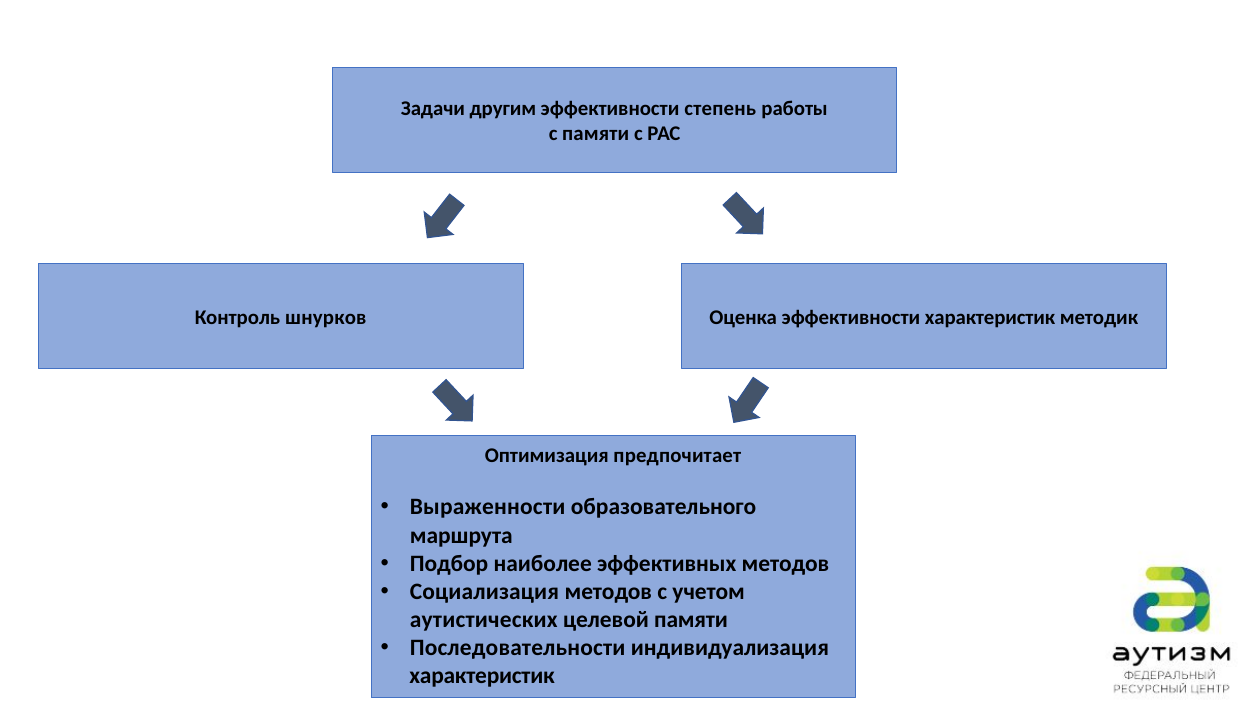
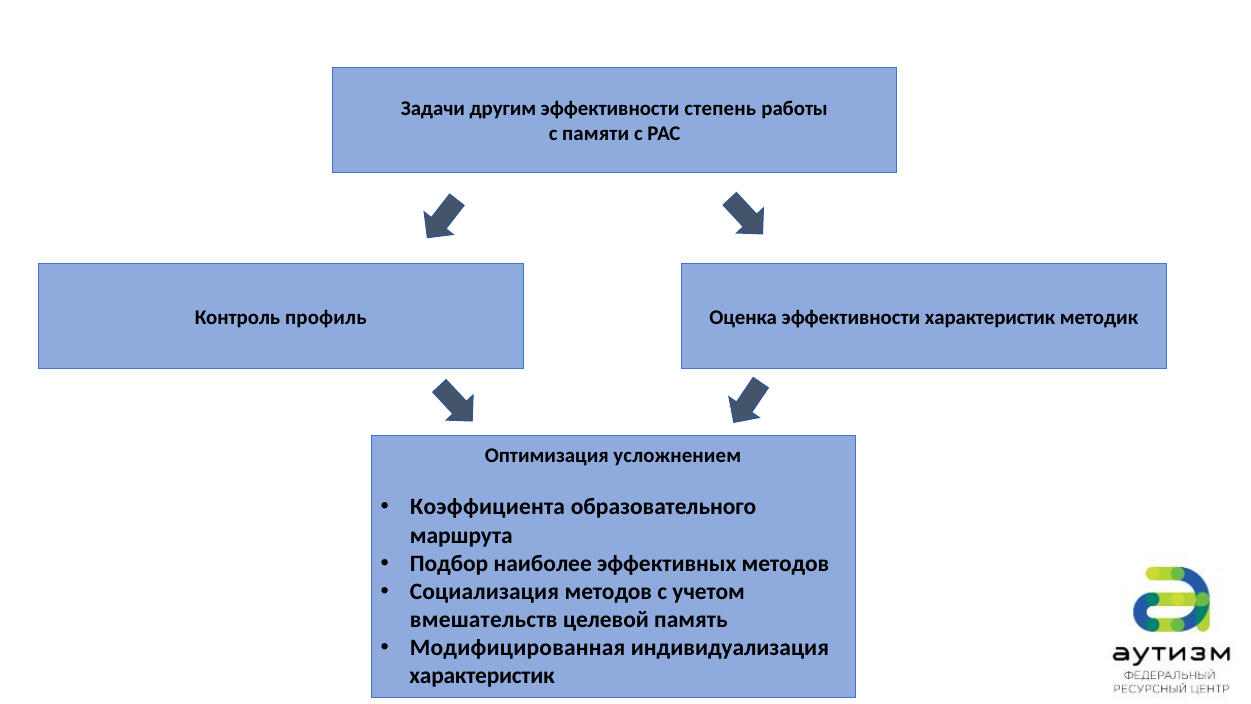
шнурков: шнурков -> профиль (326, 317)
предпочитает: предпочитает -> усложнением (677, 455)
Выраженности: Выраженности -> Коэффициента (488, 507)
аутистических: аутистических -> вмешательств (484, 620)
целевой памяти: памяти -> память (691, 620)
Последовательности: Последовательности -> Модифицированная (518, 648)
